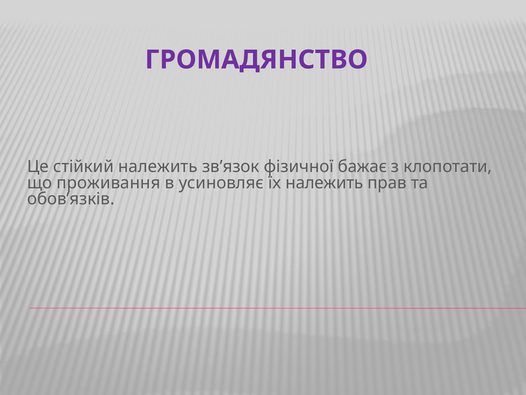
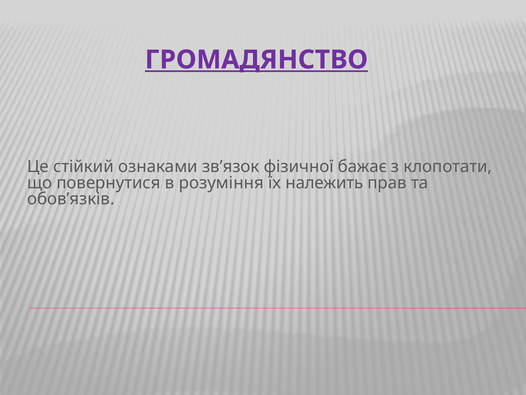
ГРОМАДЯНСТВО underline: none -> present (256, 60)
стійкий належить: належить -> ознаками (158, 167)
проживання: проживання -> повернутися (109, 183)
усиновляє: усиновляє -> розуміння (221, 183)
